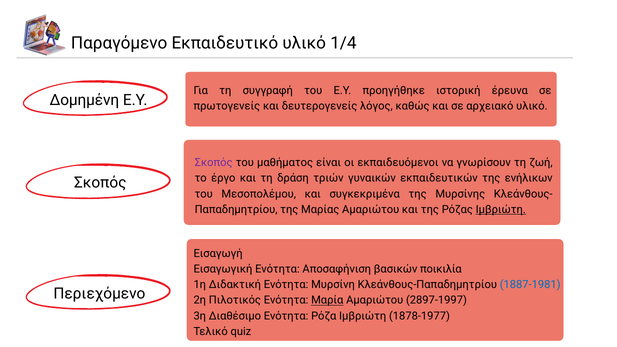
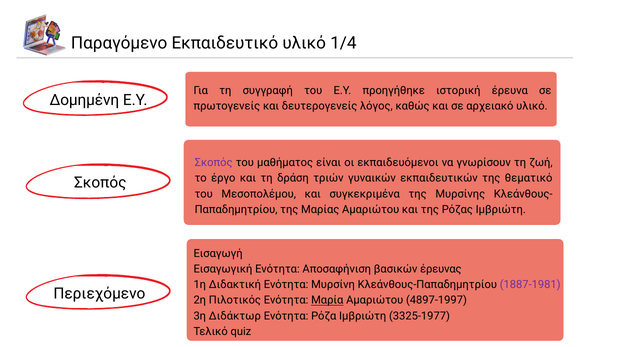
ενήλικων: ενήλικων -> θεματικό (529, 178)
Ιμβριώτη underline: present -> none (501, 210)
ποικιλία: ποικιλία -> έρευνας (441, 269)
1887-1981 colour: blue -> purple (530, 285)
2897-1997: 2897-1997 -> 4897-1997 (436, 300)
Διαθέσιμο: Διαθέσιμο -> Διδάκτωρ (235, 316)
1878-1977: 1878-1977 -> 3325-1977 (419, 316)
